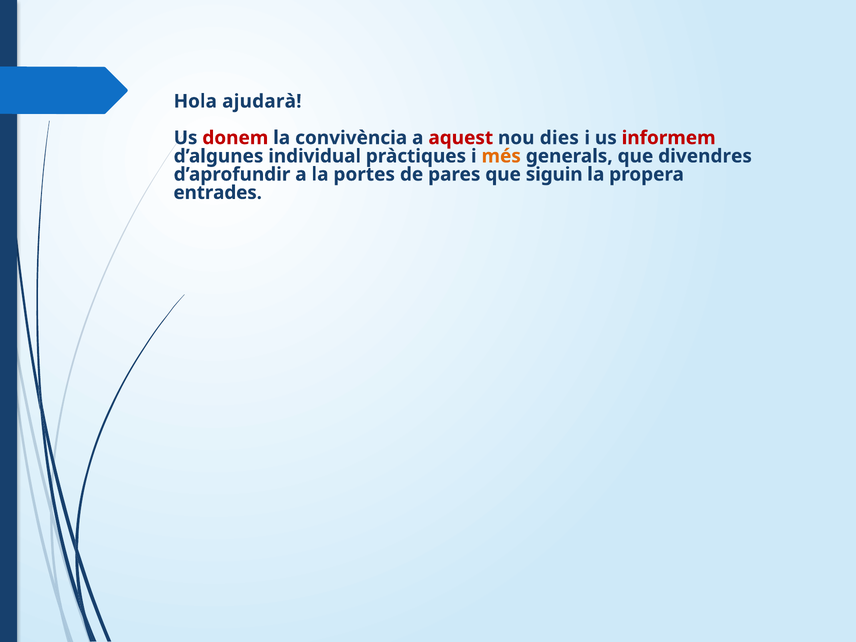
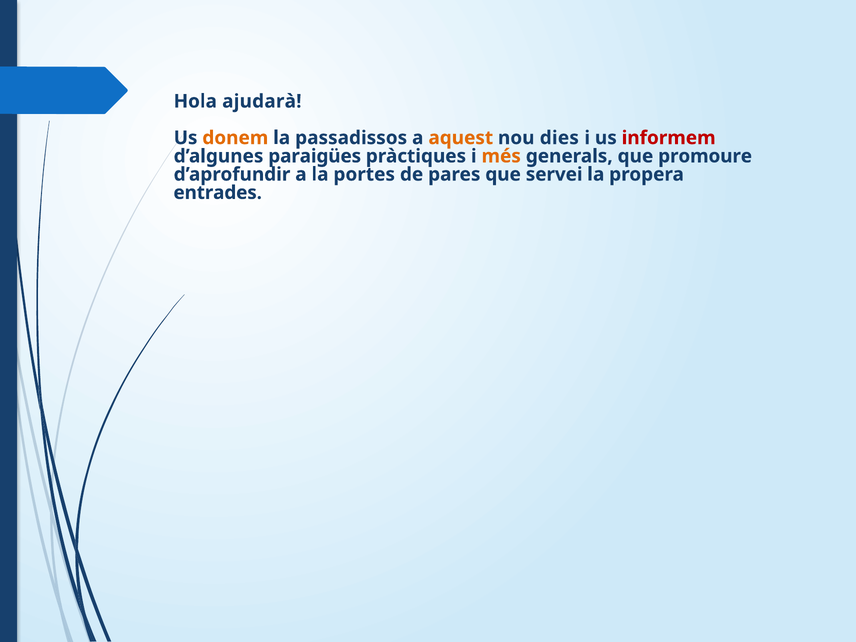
donem colour: red -> orange (235, 138)
convivència: convivència -> passadissos (351, 138)
aquest colour: red -> orange (461, 138)
individual: individual -> paraigües (315, 156)
divendres: divendres -> promoure (705, 156)
siguin: siguin -> servei (554, 174)
